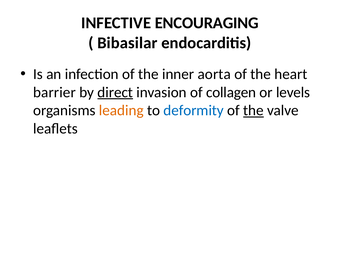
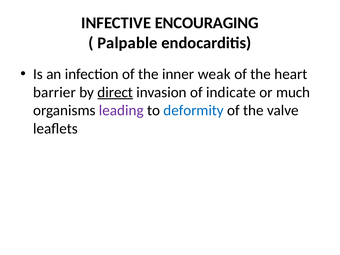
Bibasilar: Bibasilar -> Palpable (127, 43)
aorta: aorta -> weak (214, 74)
collagen: collagen -> indicate (231, 92)
levels: levels -> much (293, 92)
leading colour: orange -> purple (121, 110)
the underline: present -> none (253, 110)
